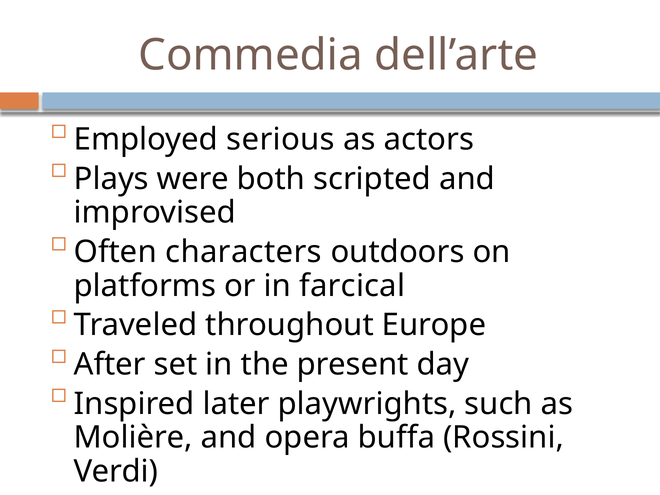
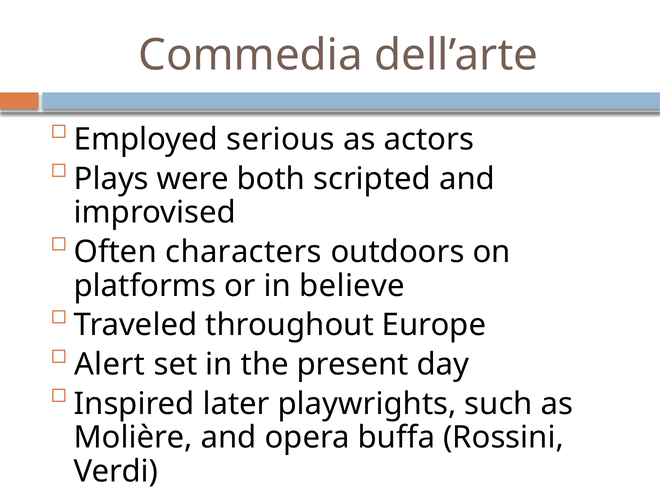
farcical: farcical -> believe (352, 286)
After: After -> Alert (110, 365)
